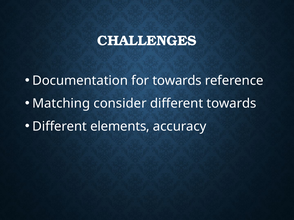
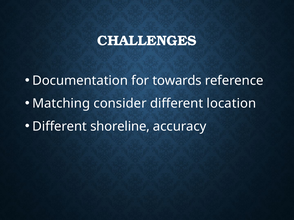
different towards: towards -> location (231, 104)
elements: elements -> shoreline (120, 127)
